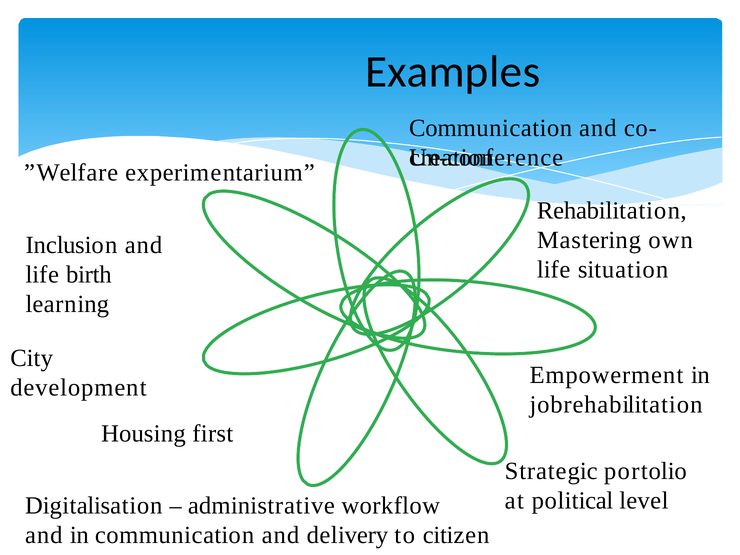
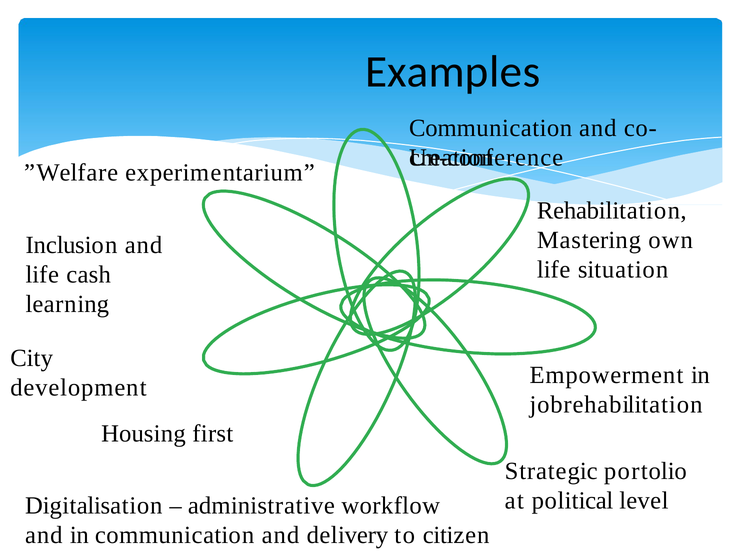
birth: birth -> cash (89, 275)
